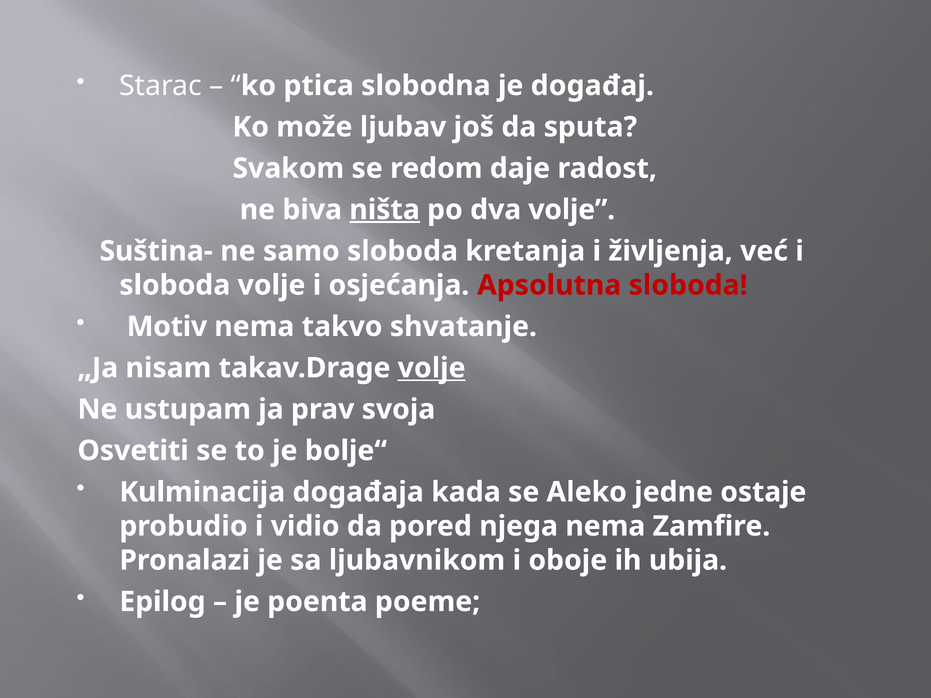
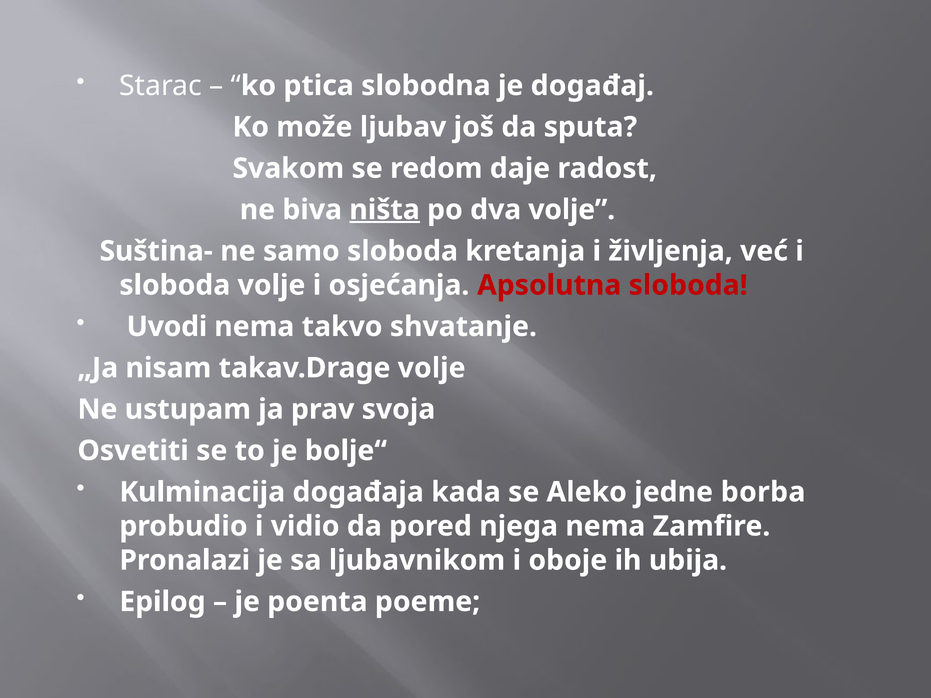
Motiv: Motiv -> Uvodi (167, 327)
volje underline: present -> none (432, 368)
ostaje: ostaje -> borba (763, 492)
